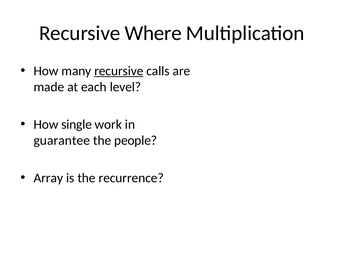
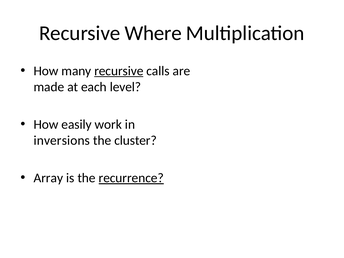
single: single -> easily (77, 124)
guarantee: guarantee -> inversions (62, 140)
people: people -> cluster (136, 140)
recurrence underline: none -> present (131, 178)
